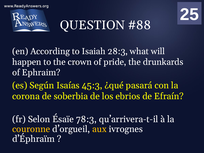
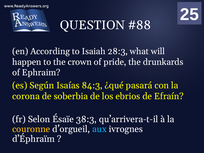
45:3: 45:3 -> 84:3 (92, 85)
78:3: 78:3 -> 38:3 (86, 119)
aux colour: yellow -> light blue (99, 129)
